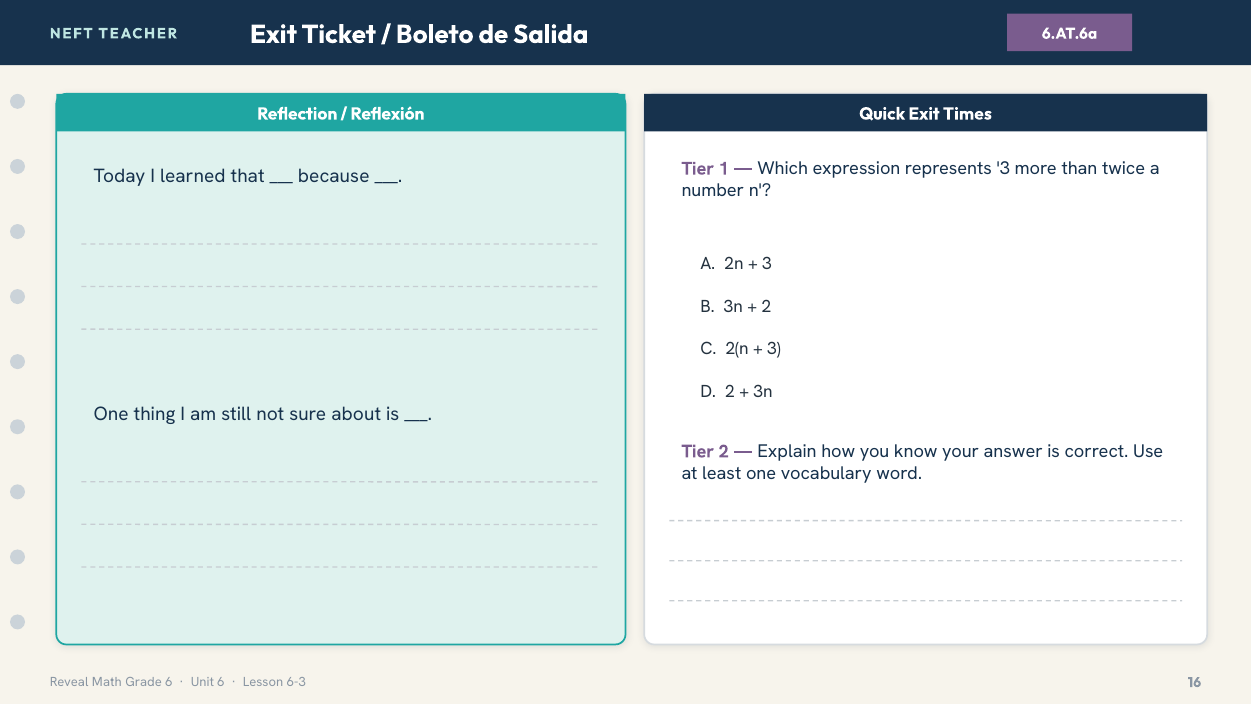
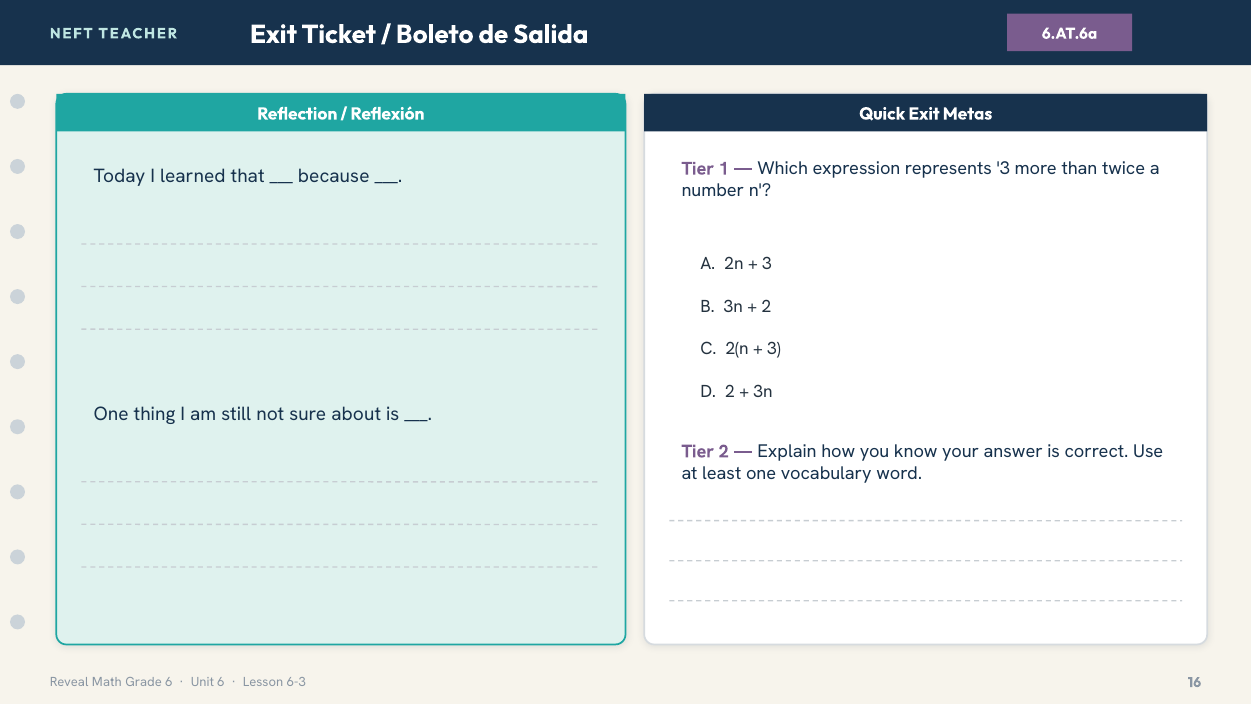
Times: Times -> Metas (968, 114)
